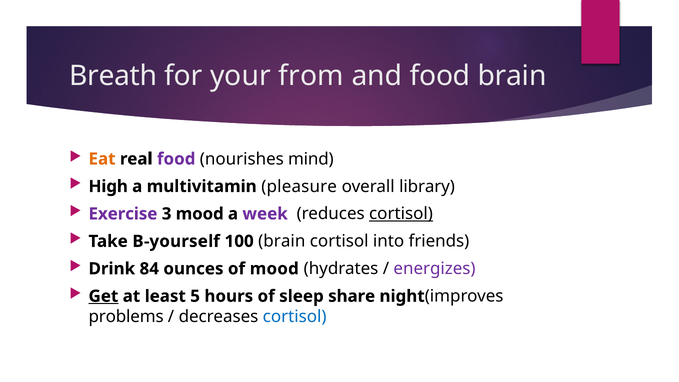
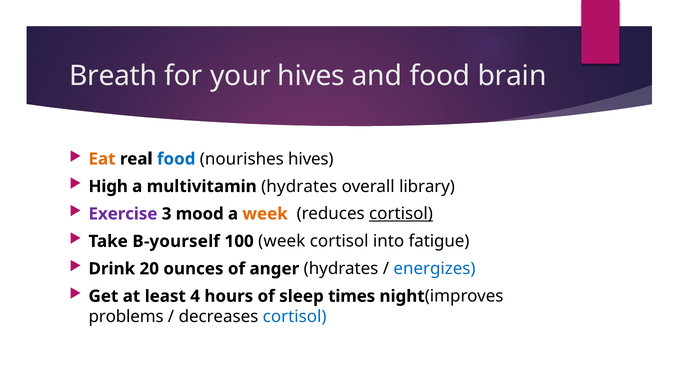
your from: from -> hives (311, 76)
food colour: purple -> blue (176, 159)
nourishes mind: mind -> hives (311, 159)
multivitamin pleasure: pleasure -> hydrates (299, 186)
week colour: purple -> orange (265, 214)
100 brain: brain -> week (282, 241)
friends: friends -> fatigue (439, 241)
84: 84 -> 20 (149, 269)
of mood: mood -> anger (274, 269)
energizes colour: purple -> blue (435, 269)
Get underline: present -> none (103, 296)
5: 5 -> 4 (195, 296)
share: share -> times (352, 296)
